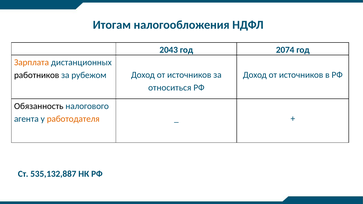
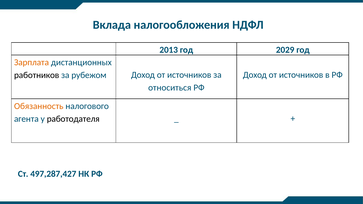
Итогам: Итогам -> Вклада (112, 25)
2043: 2043 -> 2013 (169, 50)
2074: 2074 -> 2029 (285, 50)
Обязанность colour: black -> orange (39, 106)
работодателя colour: orange -> black (73, 119)
535,132,887: 535,132,887 -> 497,287,427 (53, 174)
